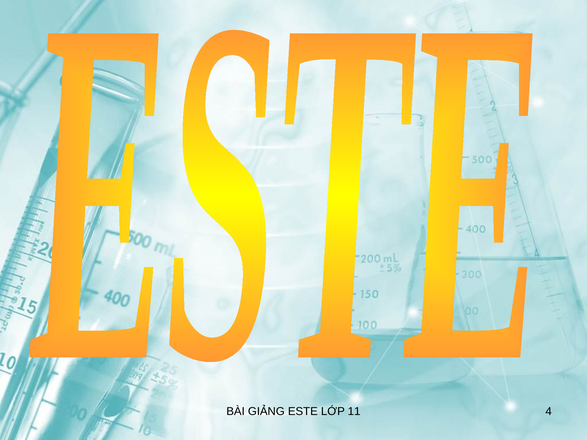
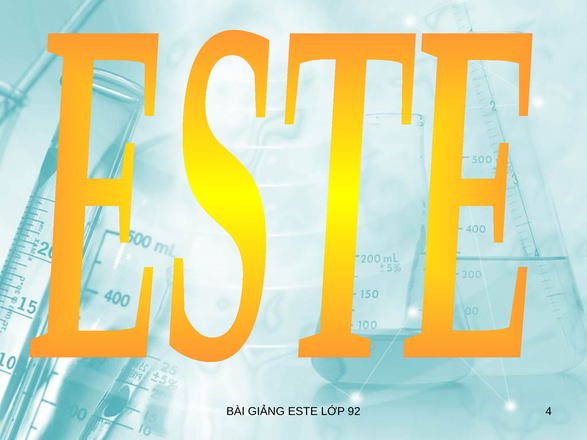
11: 11 -> 92 (354, 412)
